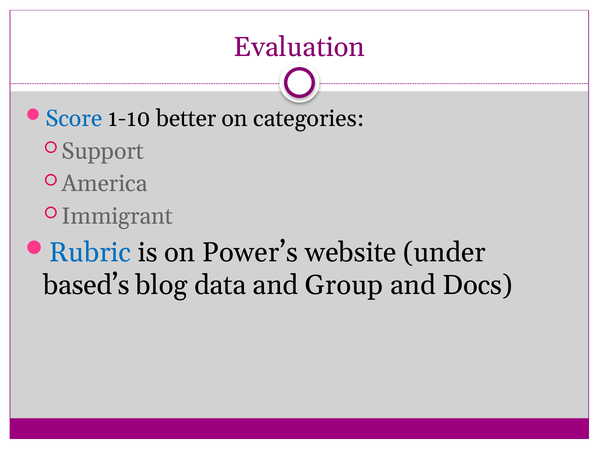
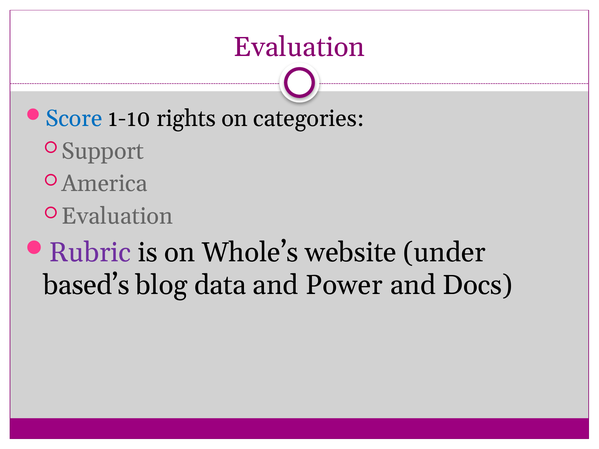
better: better -> rights (186, 119)
Immigrant: Immigrant -> Evaluation (117, 216)
Rubric colour: blue -> purple (90, 252)
Power’s: Power’s -> Whole’s (250, 252)
Group: Group -> Power (344, 285)
